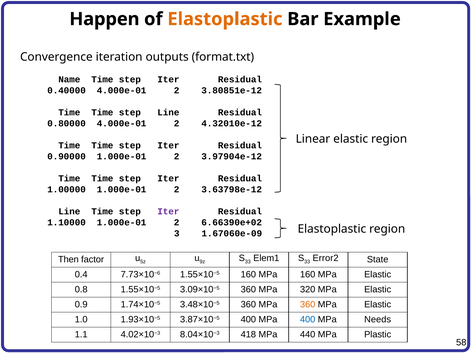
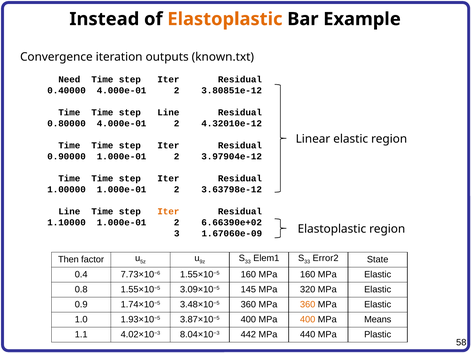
Happen: Happen -> Instead (104, 19)
format.txt: format.txt -> known.txt (223, 57)
Name: Name -> Need (69, 80)
Iter colour: purple -> orange (168, 212)
3.09×10−5 360: 360 -> 145 (248, 290)
400 colour: blue -> orange (308, 320)
Needs: Needs -> Means (378, 320)
418: 418 -> 442 (248, 335)
